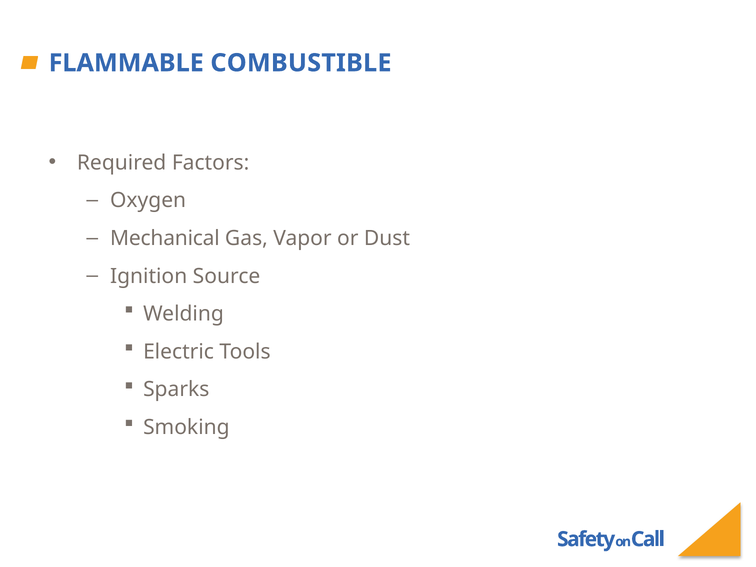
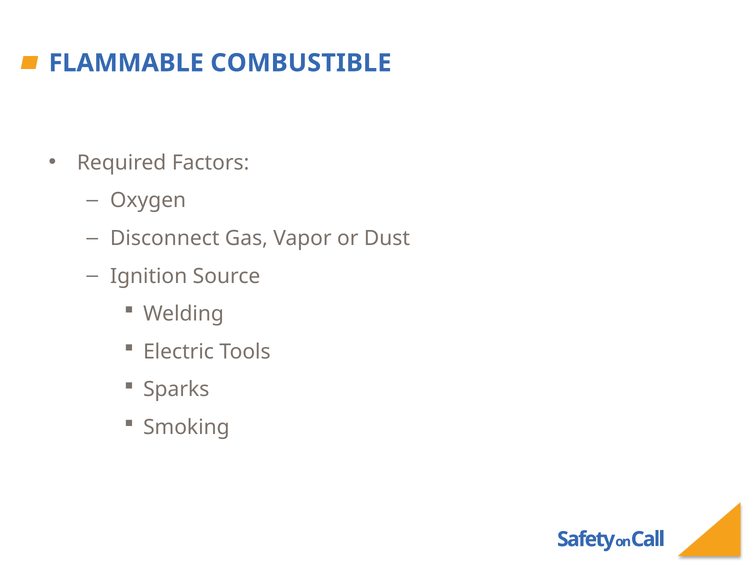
Mechanical: Mechanical -> Disconnect (165, 238)
